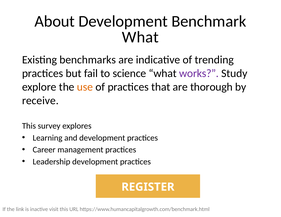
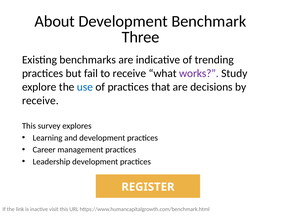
What: What -> Three (141, 37)
to science: science -> receive (129, 73)
use colour: orange -> blue (85, 87)
thorough: thorough -> decisions (211, 87)
